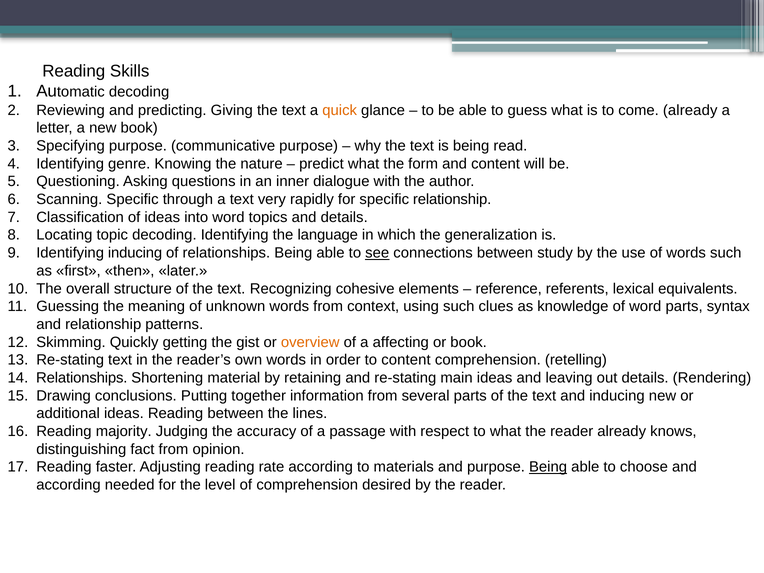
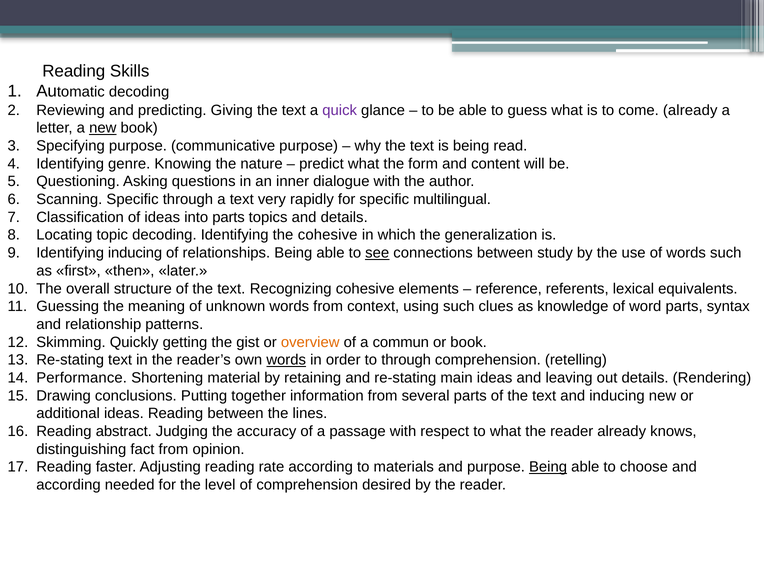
quick colour: orange -> purple (340, 110)
new underline: none -> present (103, 128)
specific relationship: relationship -> multilingual (452, 199)
into word: word -> parts (229, 217)
the language: language -> cohesive (328, 235)
affecting: affecting -> commun (401, 342)
words underline: none -> present (286, 360)
to content: content -> through (406, 360)
Relationships: Relationships -> Performance (82, 378)
majority: majority -> abstract (124, 431)
